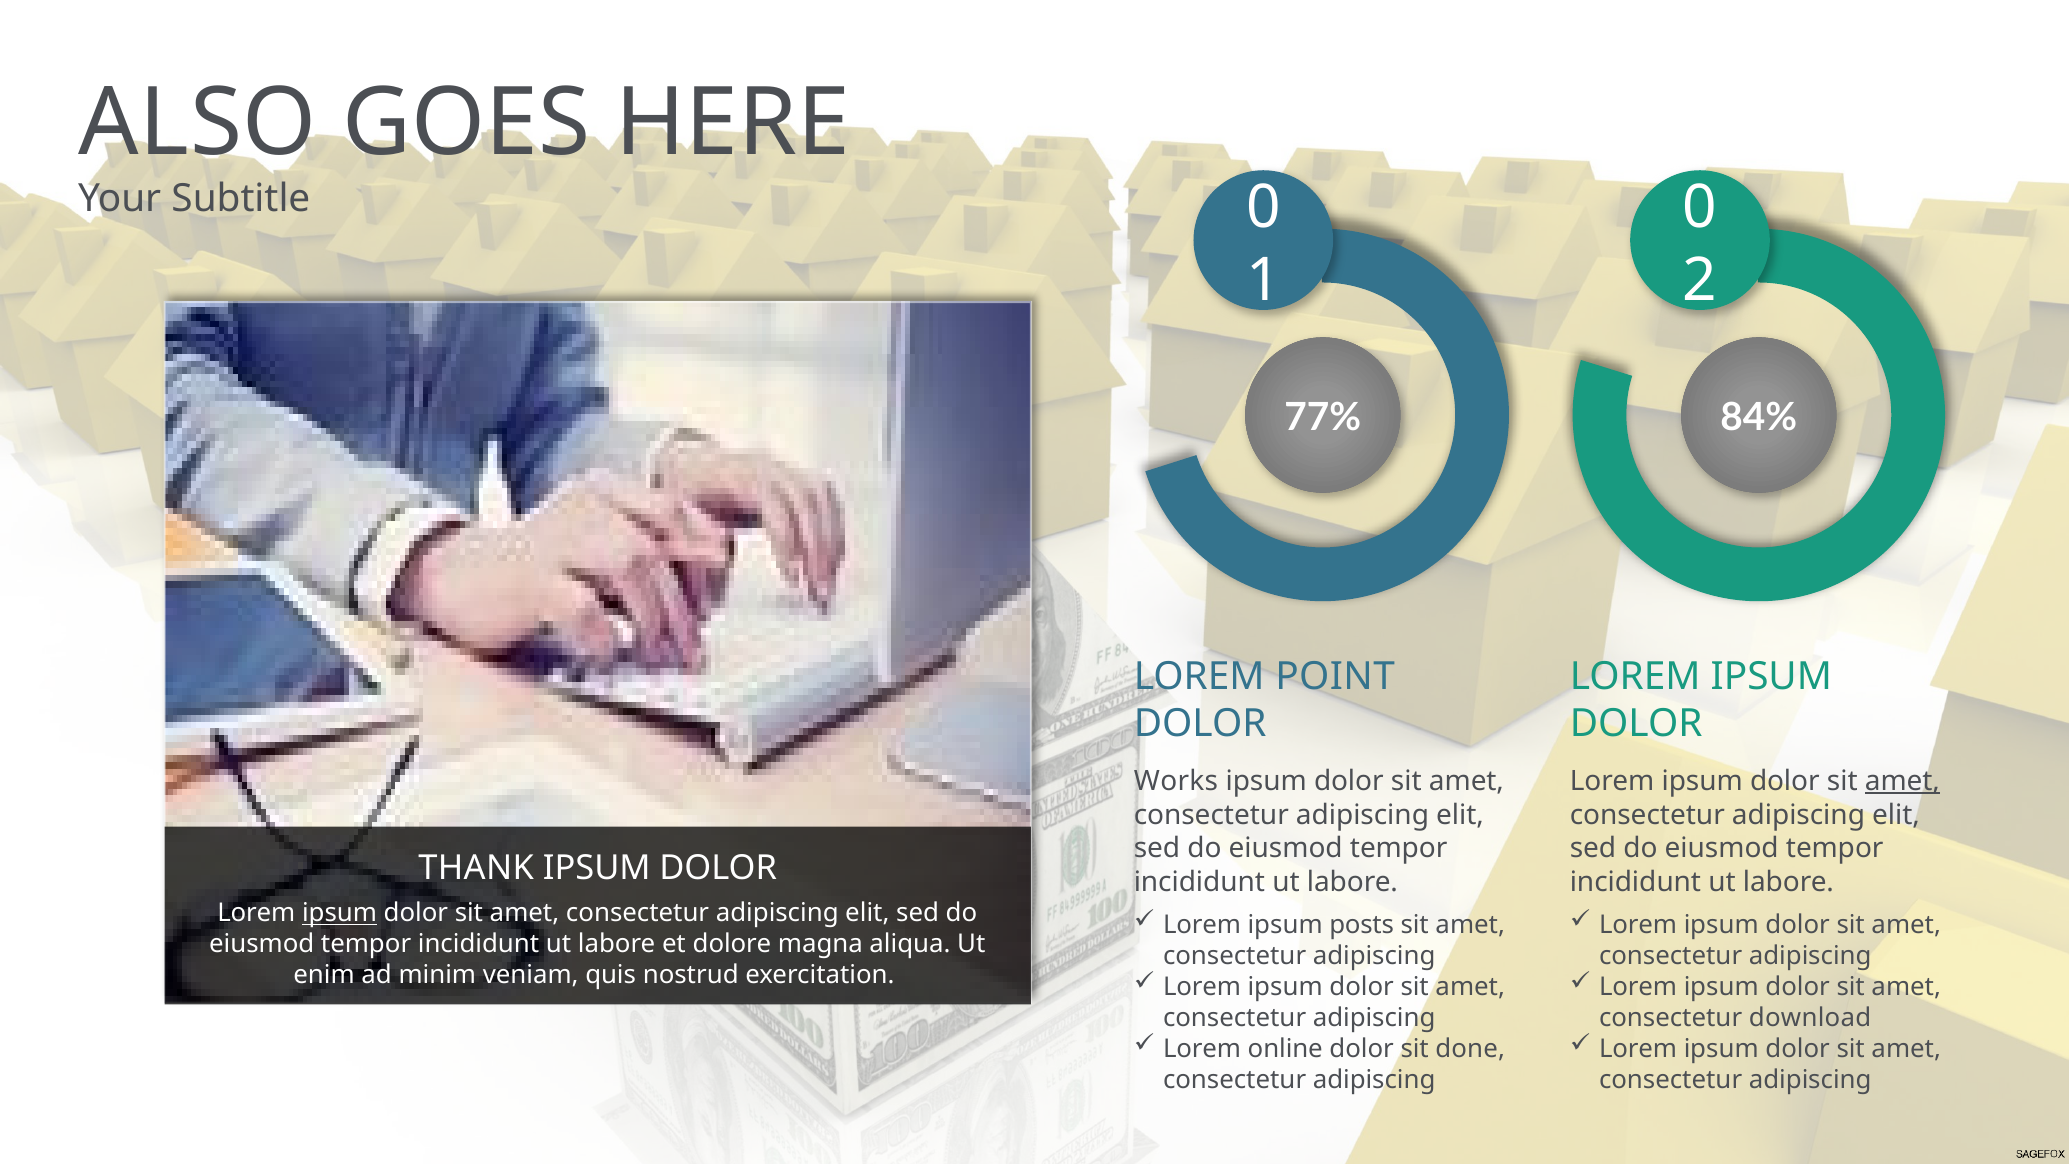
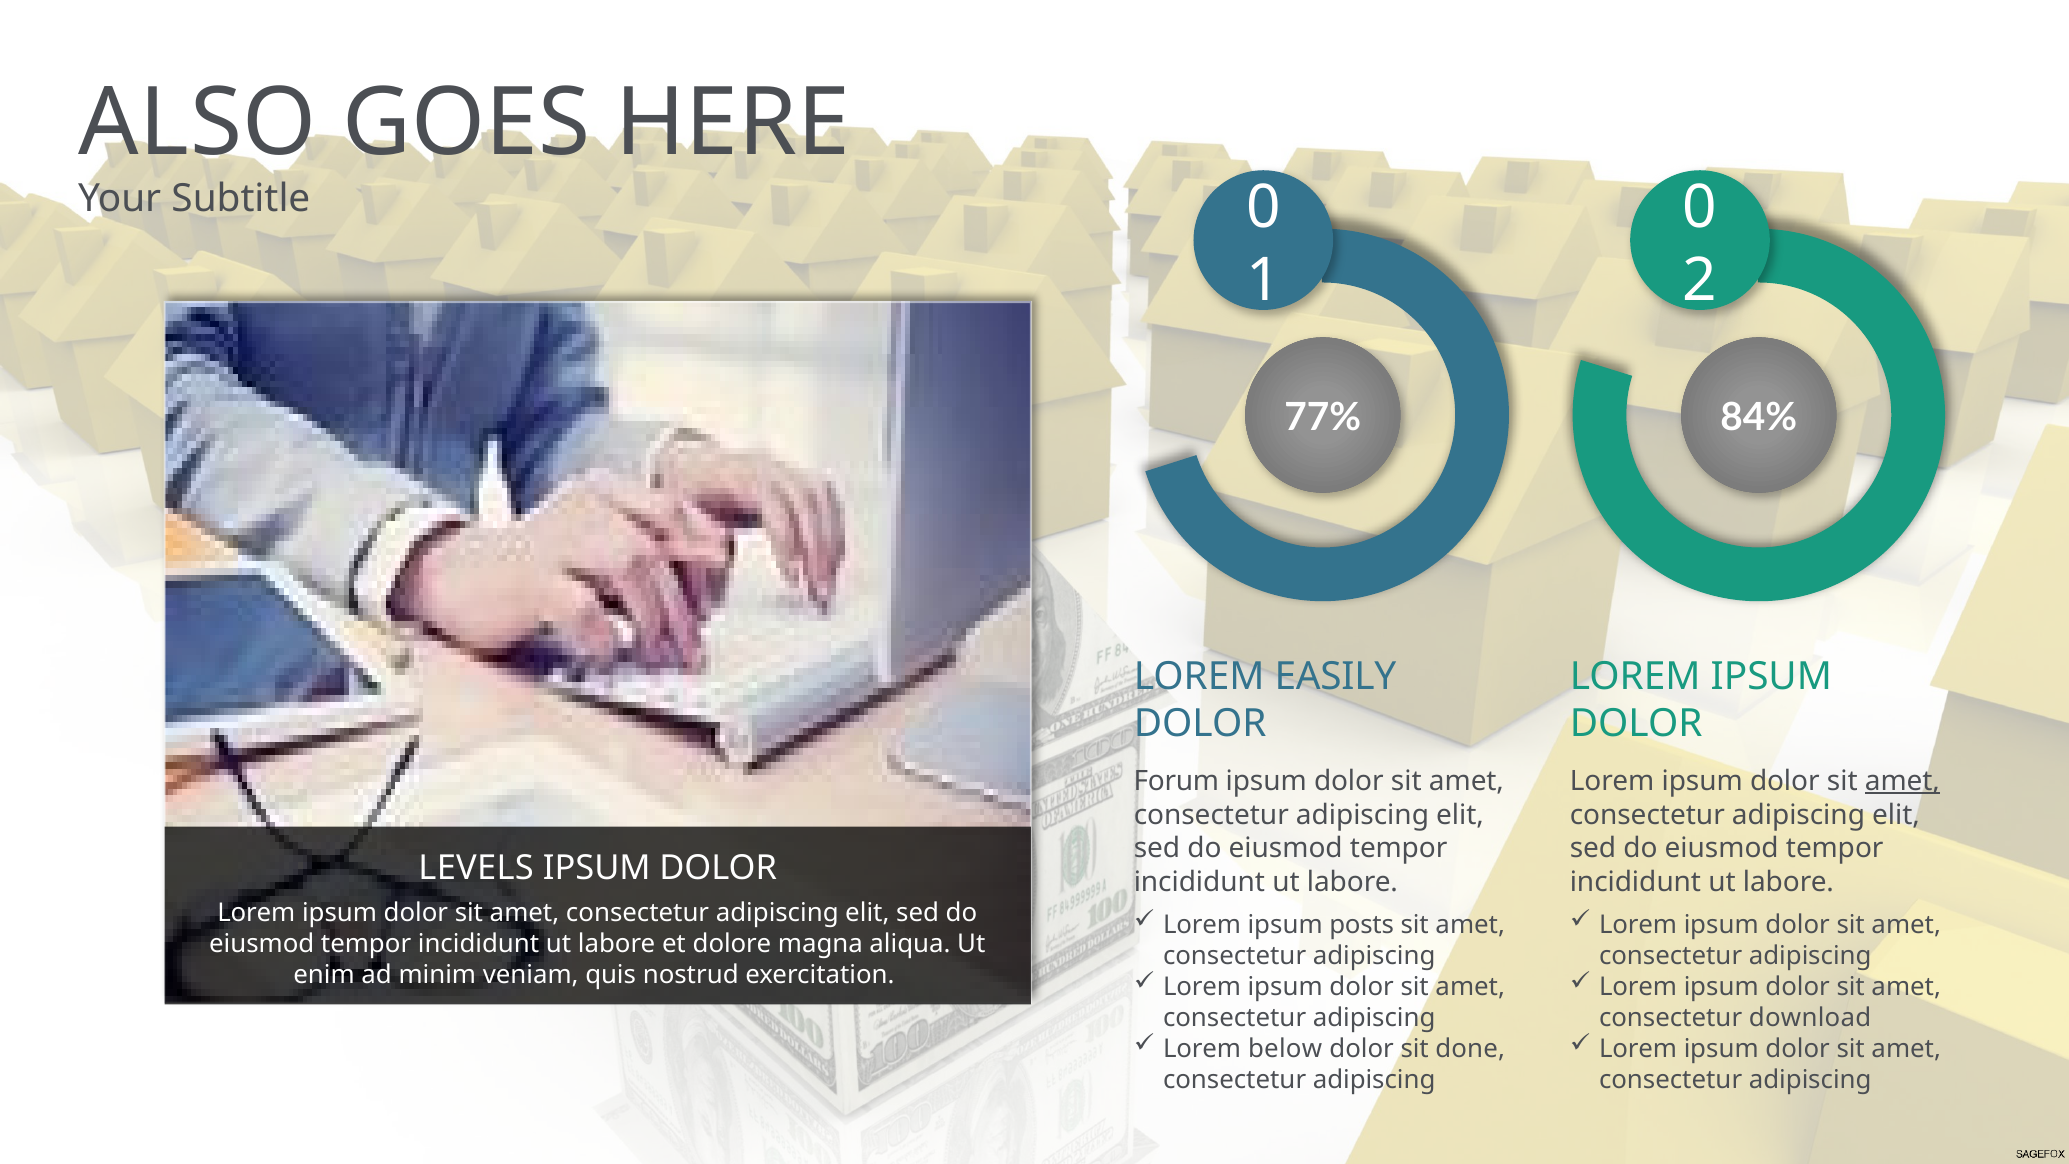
POINT: POINT -> EASILY (1335, 677)
Works: Works -> Forum (1176, 781)
THANK: THANK -> LEVELS (476, 868)
ipsum underline: present -> none (340, 913)
online: online -> below (1285, 1049)
